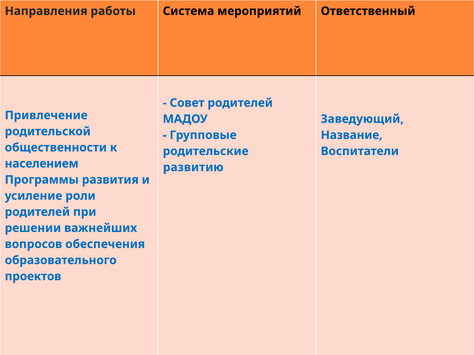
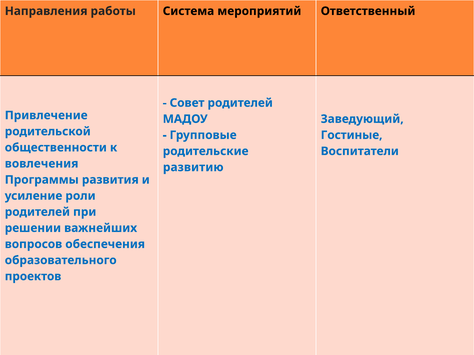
Название: Название -> Гостиные (352, 135)
населением: населением -> вовлечения (42, 164)
